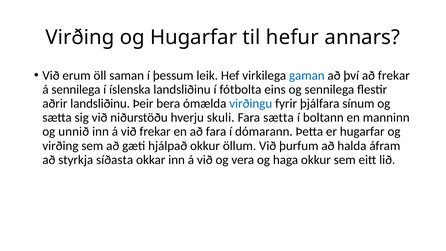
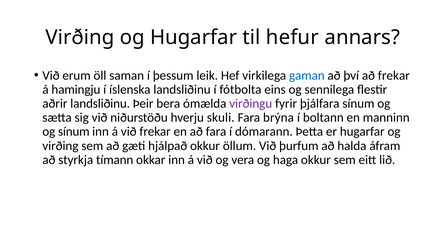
á sennilega: sennilega -> hamingju (76, 89)
virðingu colour: blue -> purple (251, 104)
Fara sætta: sætta -> brýna (278, 118)
og unnið: unnið -> sínum (74, 132)
síðasta: síðasta -> tímann (115, 160)
